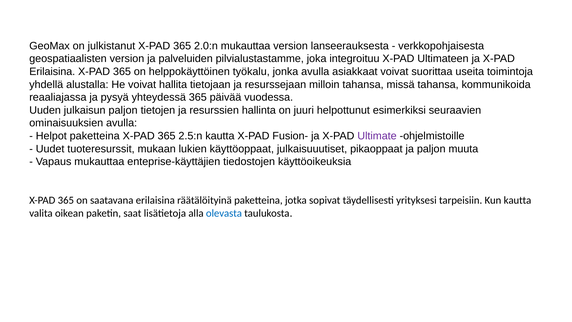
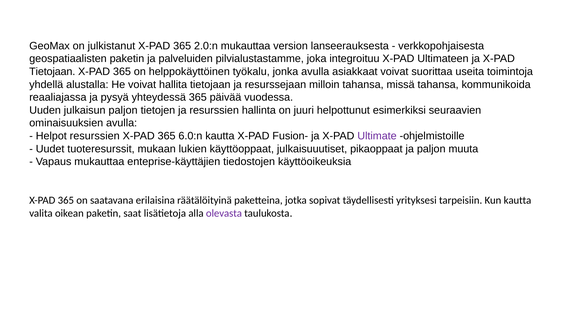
geospatiaalisten version: version -> paketin (127, 59)
Erilaisina: Erilaisina -> Tietojaan (52, 72)
Helpot paketteina: paketteina -> resurssien (95, 136)
2.5:n: 2.5:n -> 6.0:n (190, 136)
olevasta colour: blue -> purple (224, 213)
